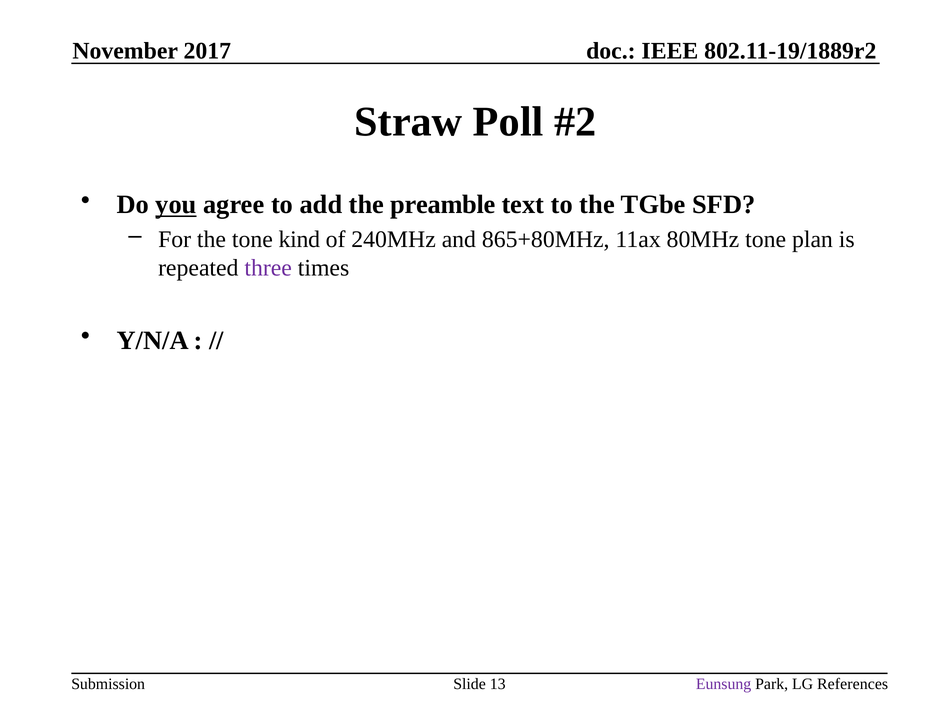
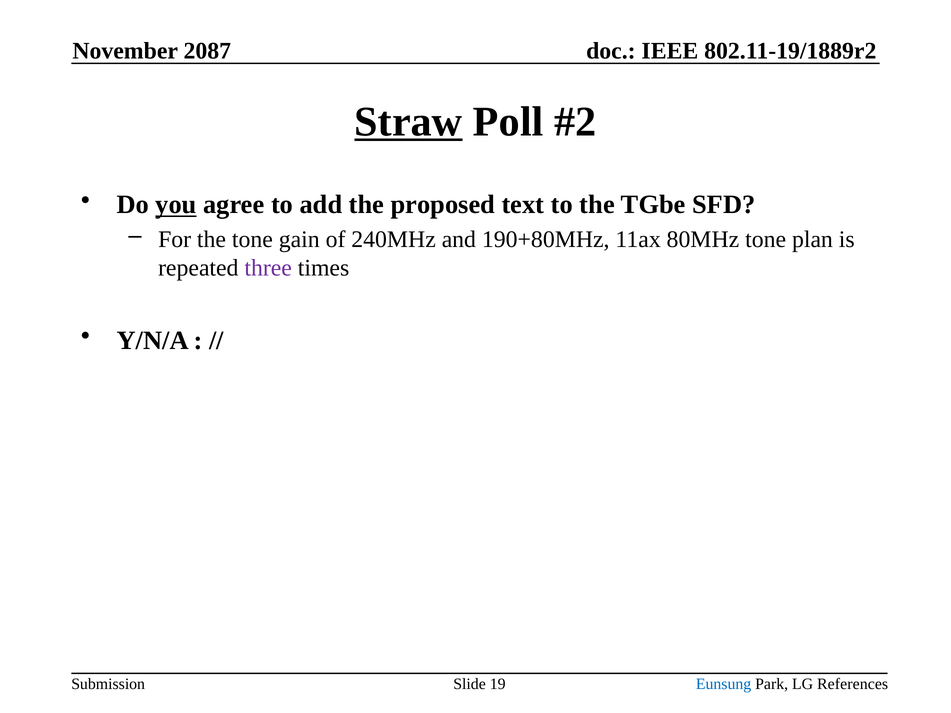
2017: 2017 -> 2087 (207, 51)
Straw underline: none -> present (408, 122)
preamble: preamble -> proposed (443, 205)
kind: kind -> gain (299, 239)
865+80MHz: 865+80MHz -> 190+80MHz (546, 239)
13: 13 -> 19 (498, 684)
Eunsung colour: purple -> blue (724, 684)
